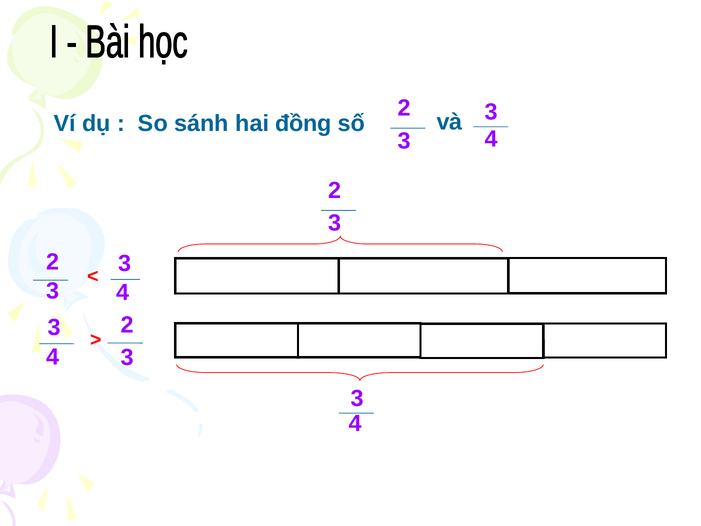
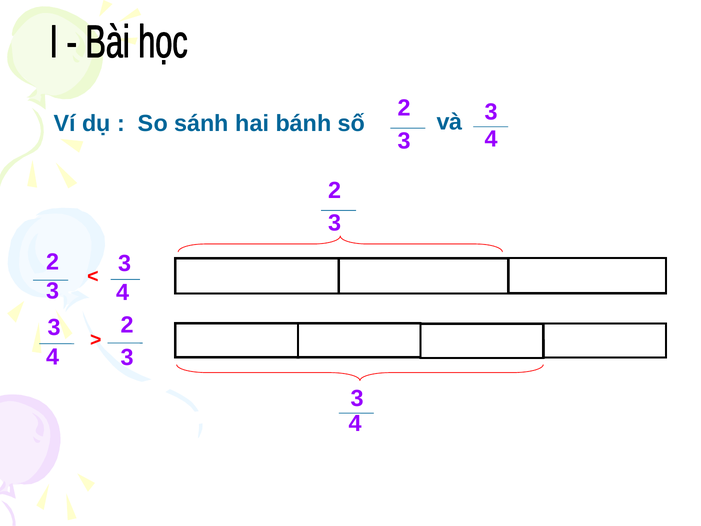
đồng: đồng -> bánh (303, 124)
